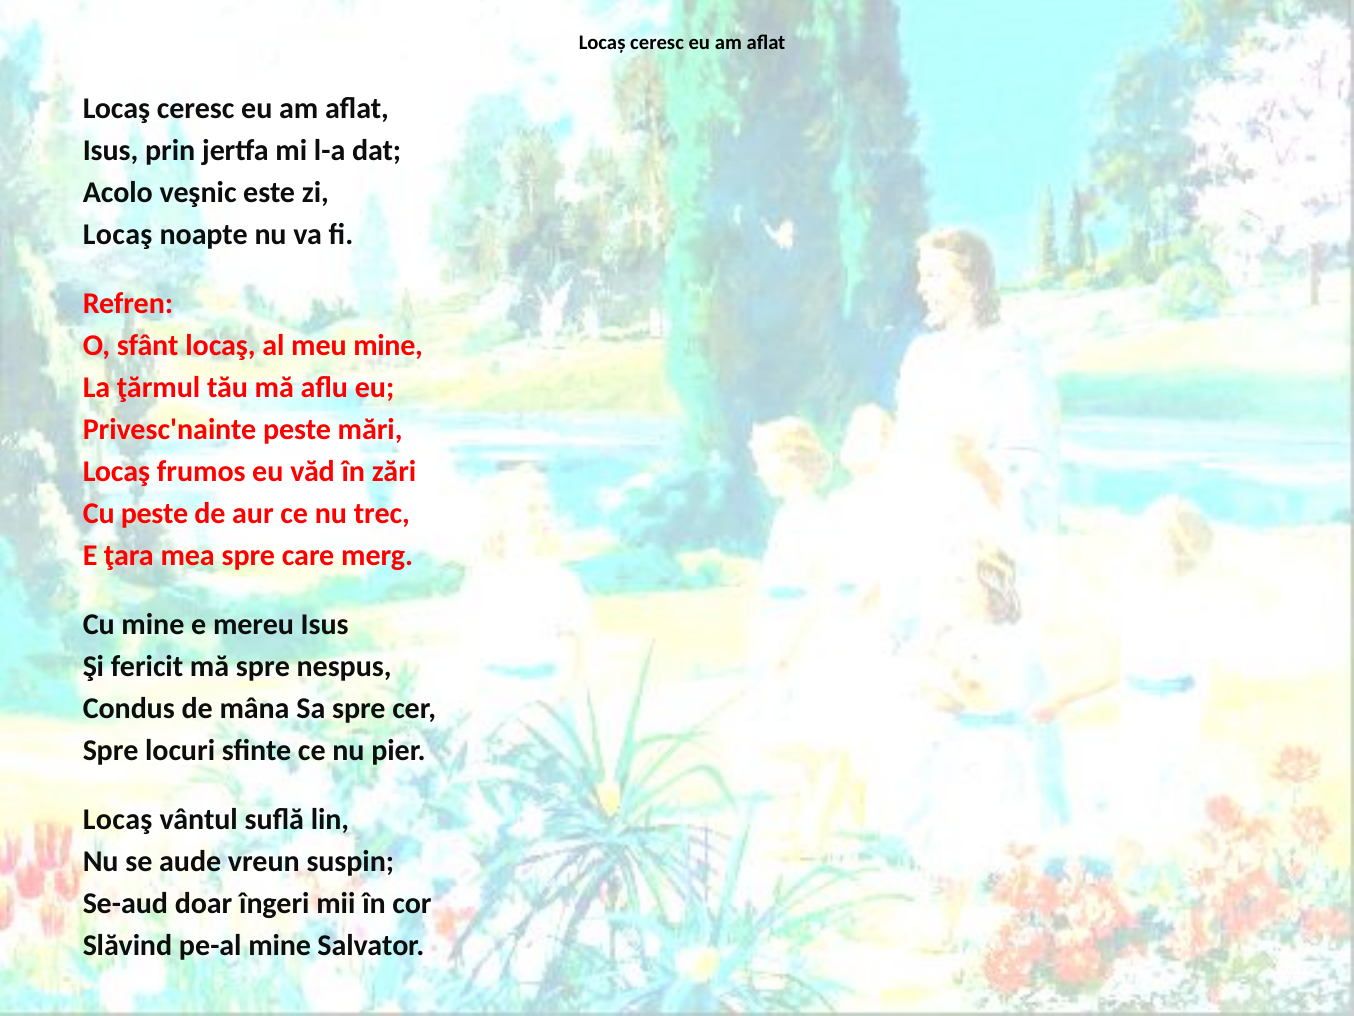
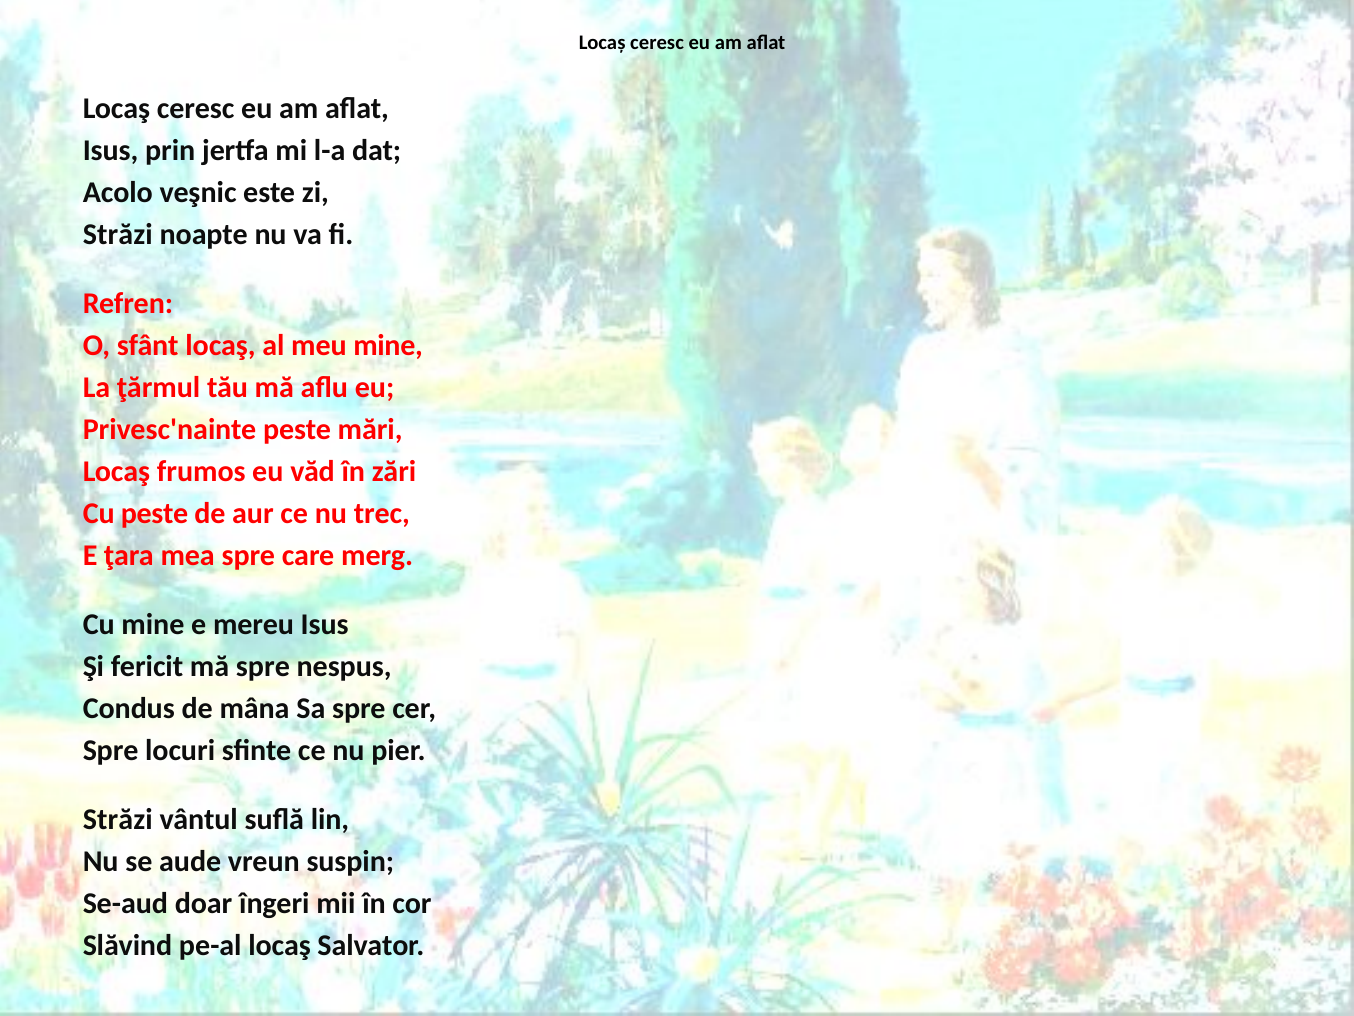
Locaş: Locaş -> Străzi (118, 234)
Locaş: Locaş -> Străzi (118, 819)
pe-al mine: mine -> locaş (280, 945)
